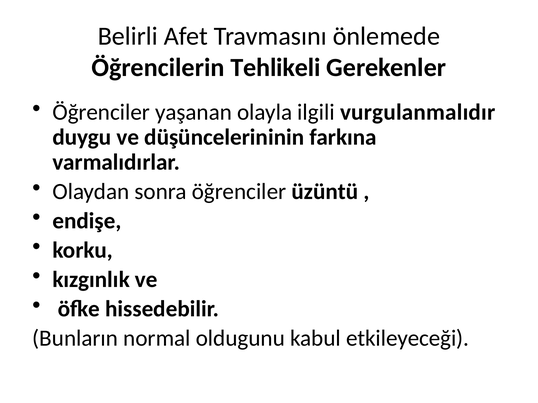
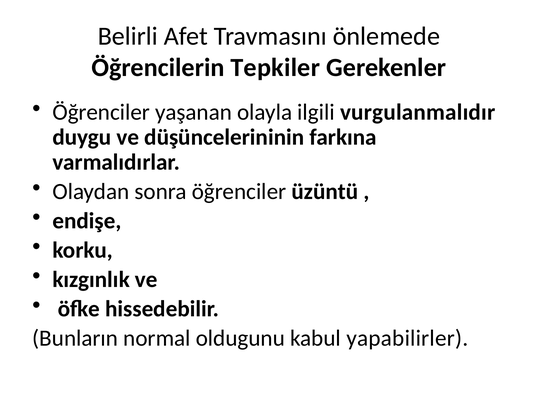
Tehlikeli: Tehlikeli -> Tepkiler (275, 68)
etkileyeceği: etkileyeceği -> yapabilirler (407, 338)
